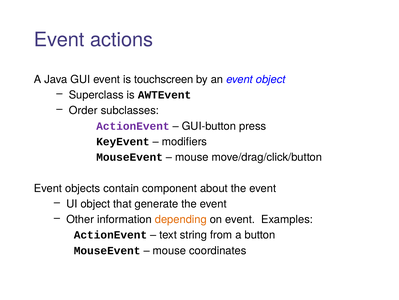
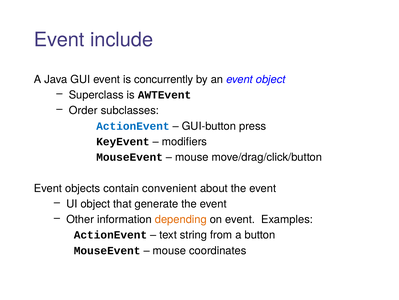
actions: actions -> include (122, 40)
touchscreen: touchscreen -> concurrently (164, 79)
ActionEvent colour: purple -> blue (133, 126)
component: component -> convenient (170, 188)
